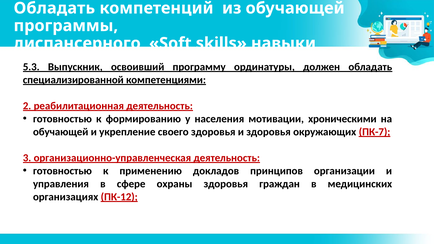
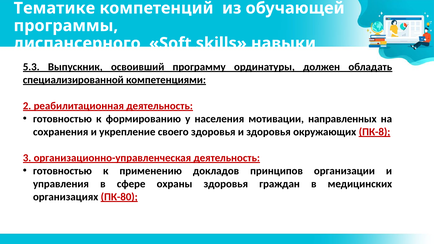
Обладать: Обладать -> Тематике (54, 8)
хроническими: хроническими -> направленных (342, 119)
обучающей: обучающей -> сохранения (61, 132)
ПК-7: ПК-7 -> ПК-8 (375, 132)
ПК-12: ПК-12 -> ПК-80 (119, 197)
